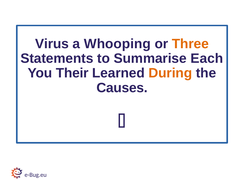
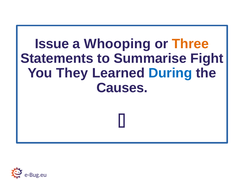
Virus: Virus -> Issue (52, 44)
Each: Each -> Fight (207, 58)
Their: Their -> They (72, 73)
During colour: orange -> blue (170, 73)
